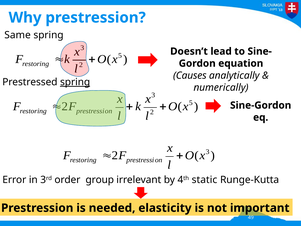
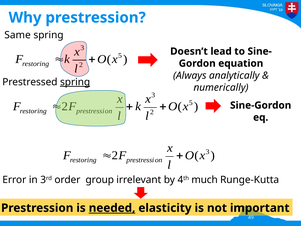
Causes: Causes -> Always (190, 75)
static: static -> much (205, 180)
needed underline: none -> present (112, 208)
